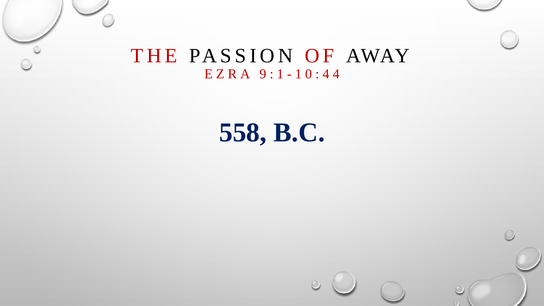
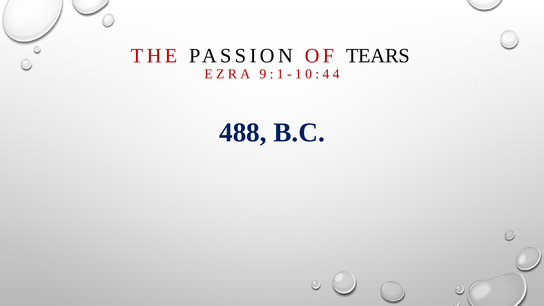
AWAY: AWAY -> TEARS (378, 56)
558: 558 -> 488 (243, 132)
